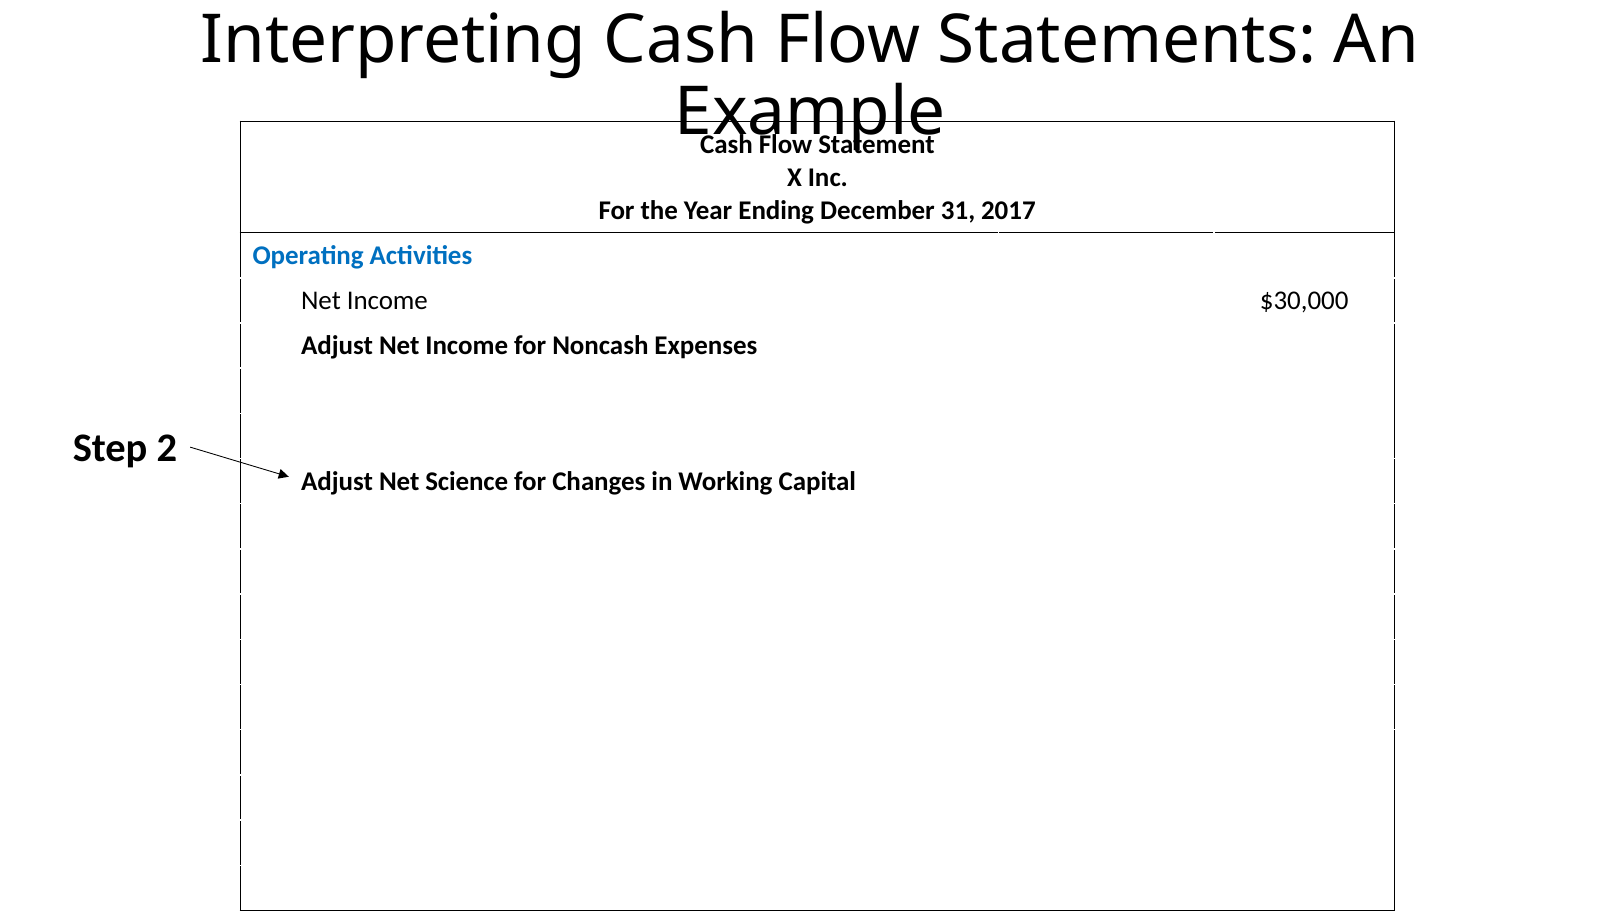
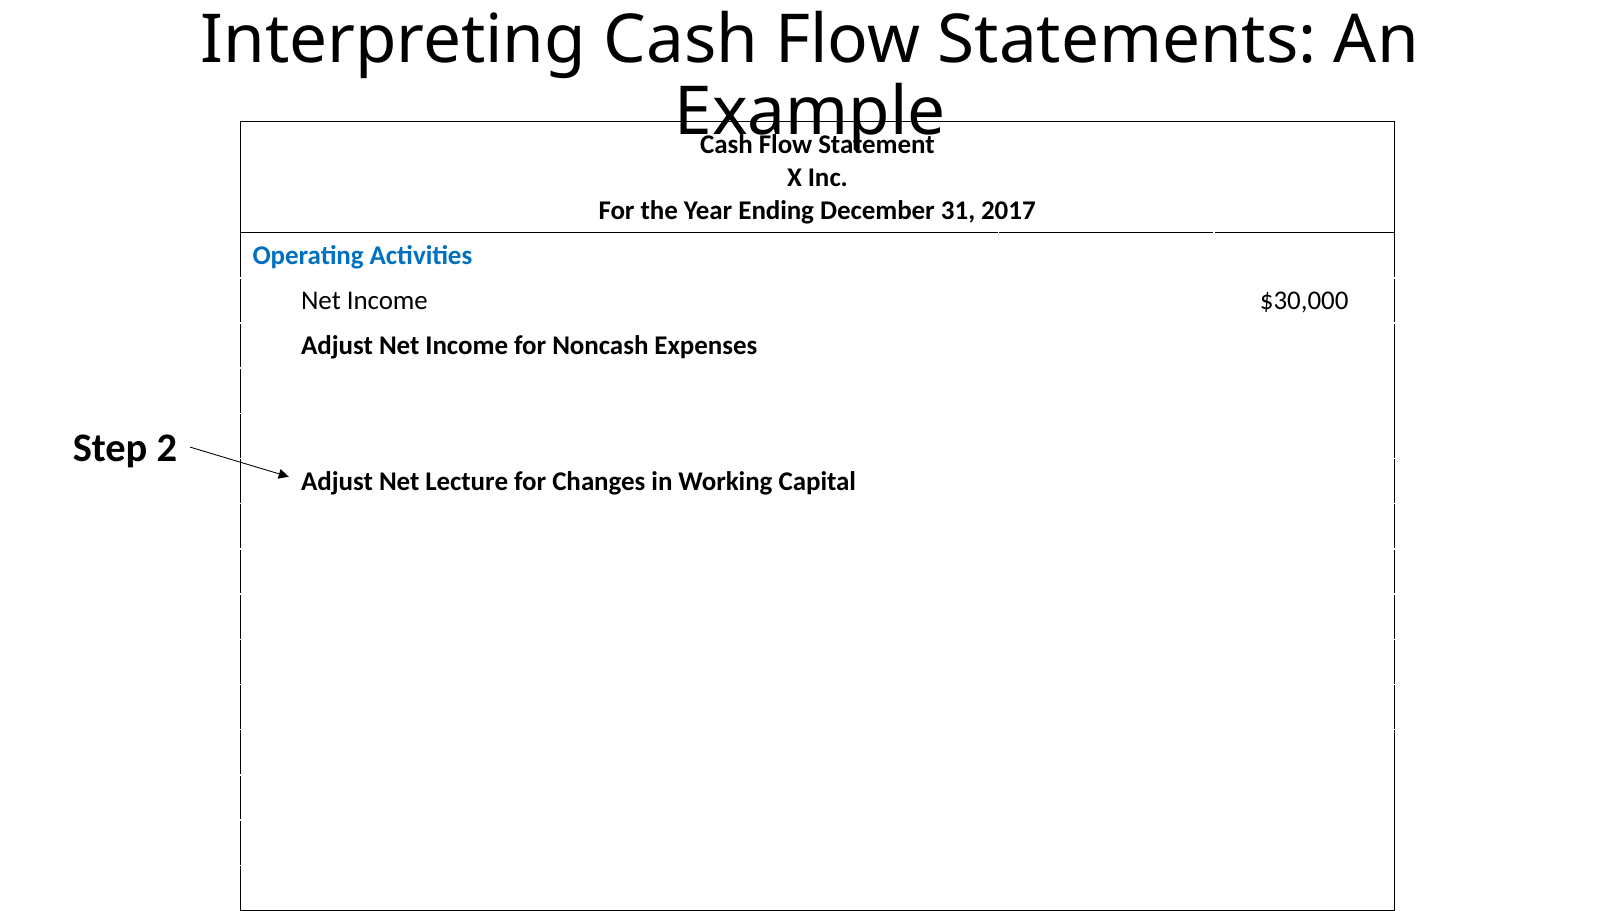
Science: Science -> Lecture (467, 482)
